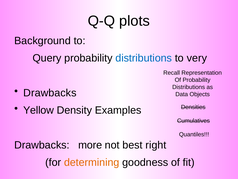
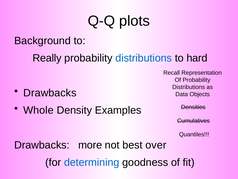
Query: Query -> Really (47, 58)
very: very -> hard (197, 58)
Yellow: Yellow -> Whole (38, 110)
right: right -> over (156, 145)
determining colour: orange -> blue (92, 162)
